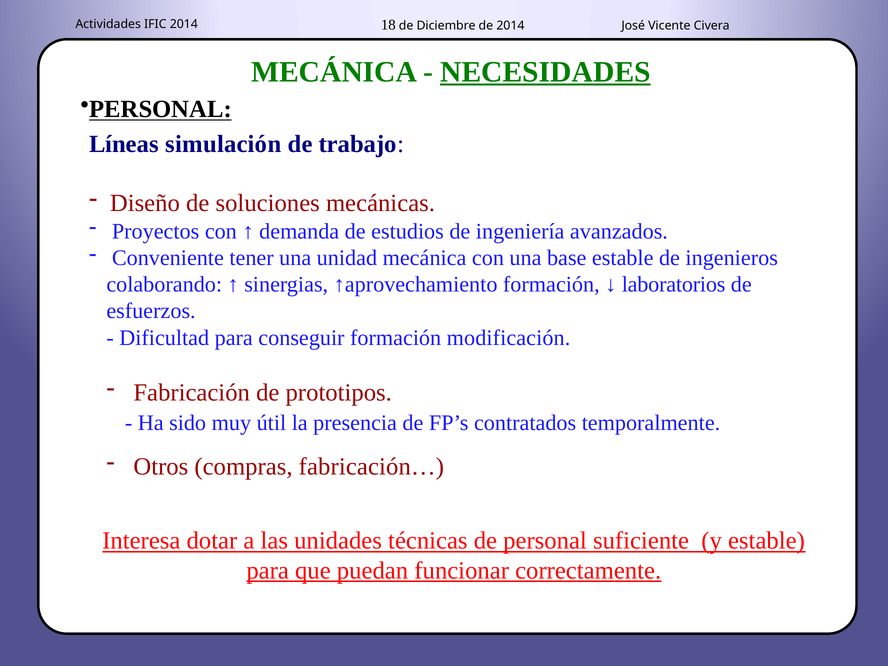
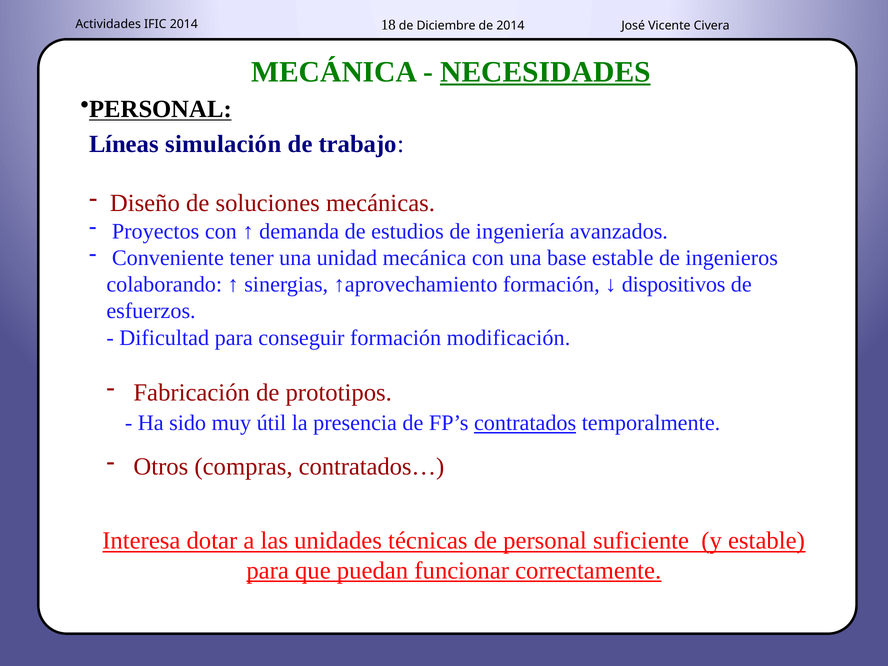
laboratorios: laboratorios -> dispositivos (674, 284)
contratados underline: none -> present (525, 423)
fabricación…: fabricación… -> contratados… (371, 467)
